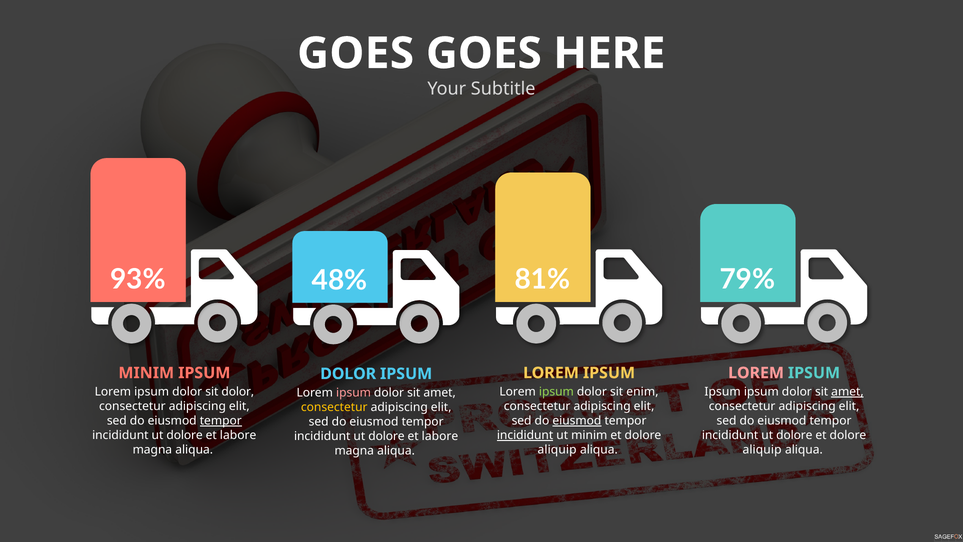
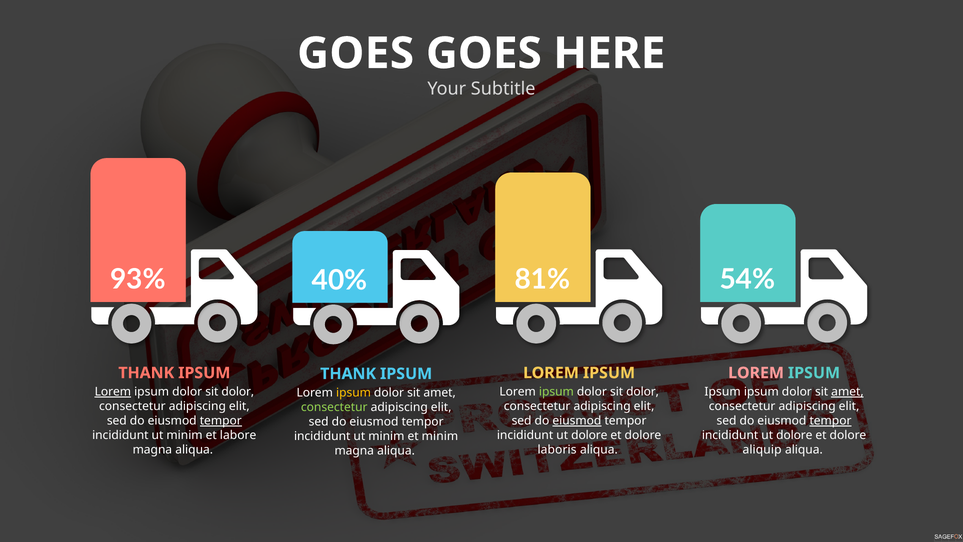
79%: 79% -> 54% (747, 279)
48%: 48% -> 40% (340, 280)
MINIM: MINIM -> THANK (146, 373)
DOLOR: DOLOR -> THANK (348, 374)
Lorem underline: none -> present (113, 392)
enim: enim -> dolor (643, 392)
ipsum colour: pink -> yellow (354, 393)
consectetur colour: yellow -> light green (334, 407)
tempor underline: none -> present (830, 421)
dolore: dolore -> minim (185, 435)
incididunt underline: present -> none (525, 435)
minim: minim -> dolore (589, 435)
dolore: dolore -> minim (386, 436)
labore: labore -> minim (440, 436)
aliquip: aliquip -> laboris (557, 449)
